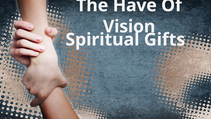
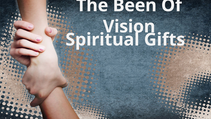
Have: Have -> Been (135, 5)
